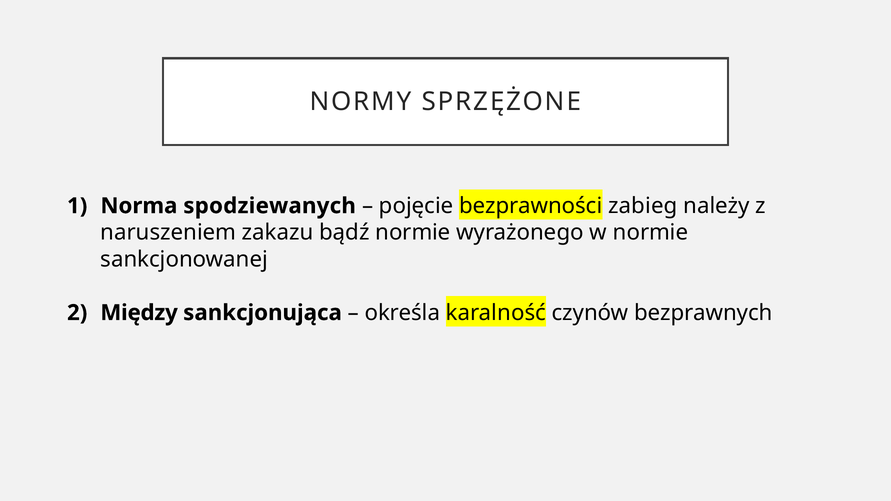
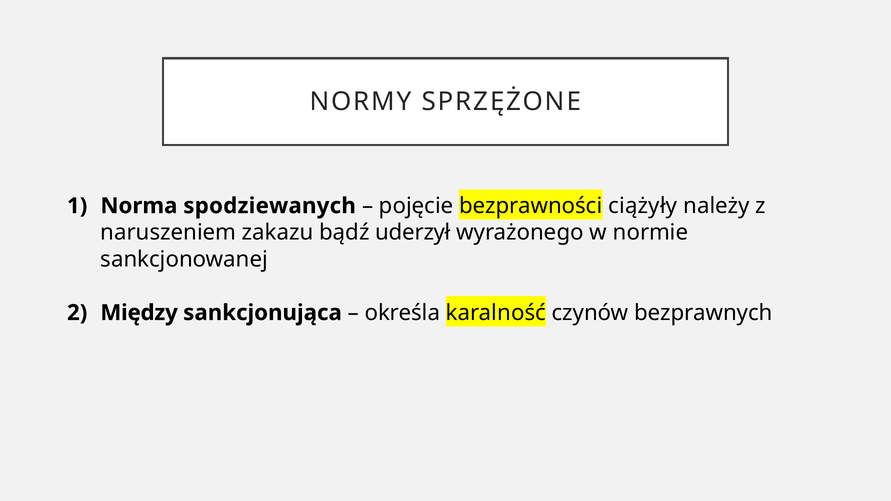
zabieg: zabieg -> ciążyły (643, 206)
bądź normie: normie -> uderzył (413, 233)
